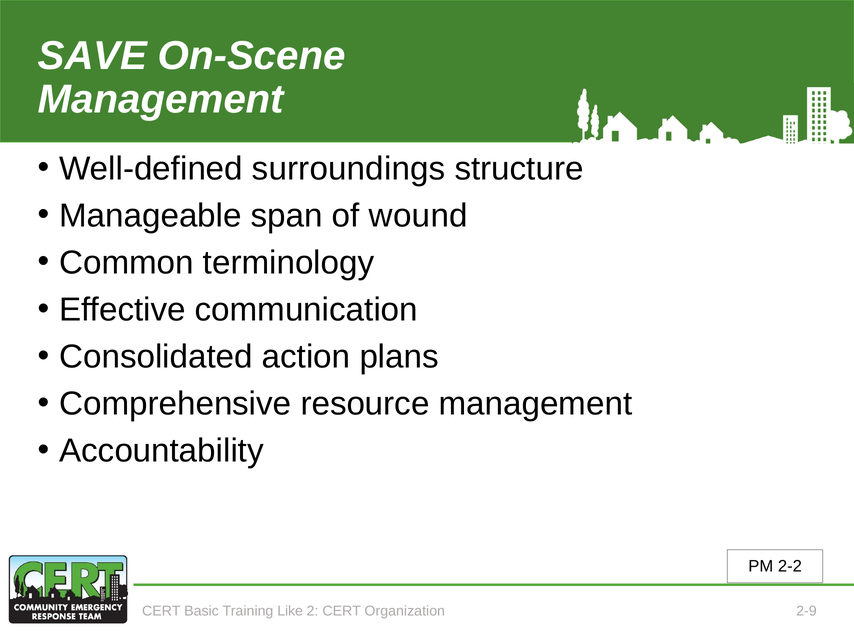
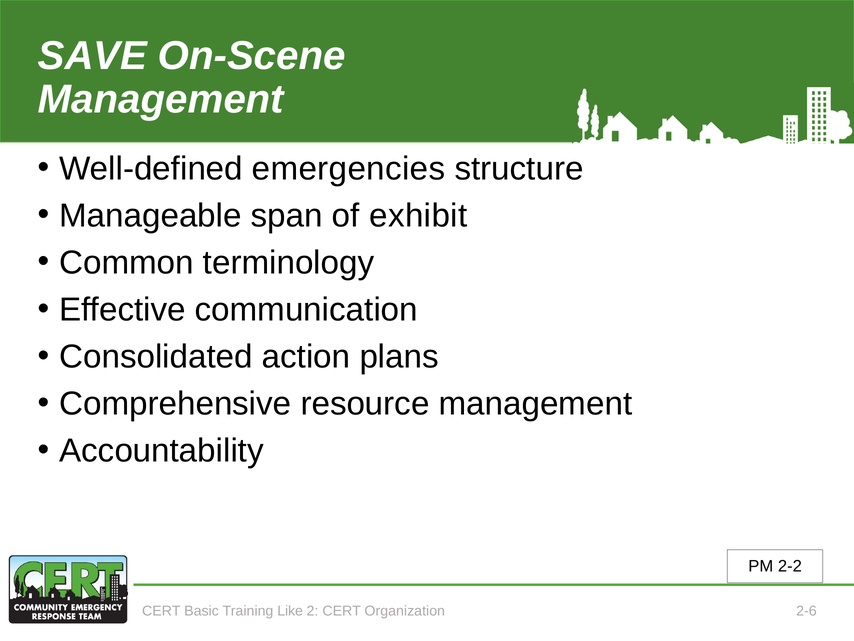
surroundings: surroundings -> emergencies (349, 169)
wound: wound -> exhibit (418, 216)
2-9: 2-9 -> 2-6 (806, 610)
